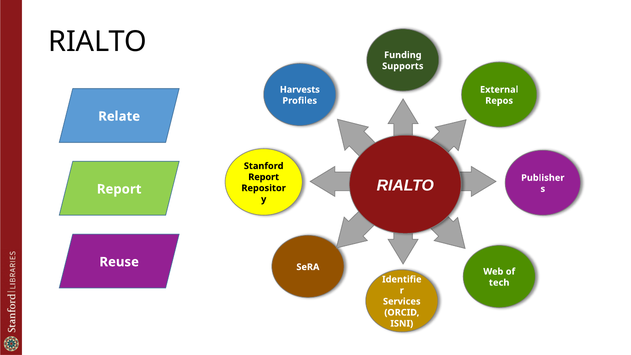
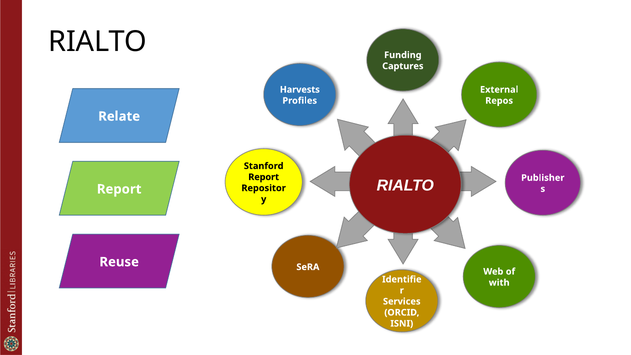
Supports: Supports -> Captures (403, 66)
tech: tech -> with (499, 283)
